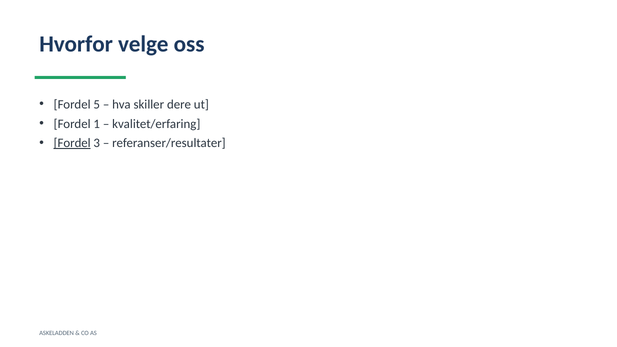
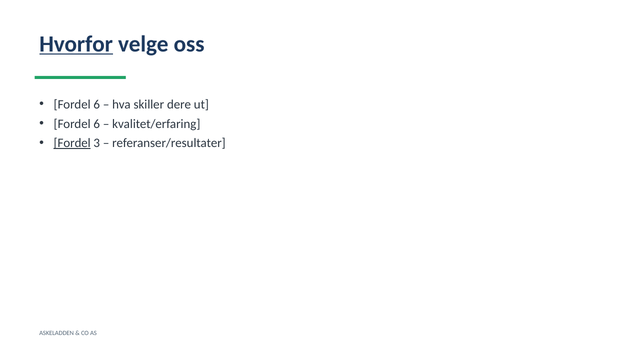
Hvorfor underline: none -> present (76, 44)
5: 5 -> 6 (97, 105)
1: 1 -> 6 (97, 124)
